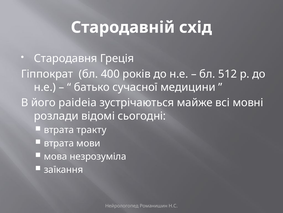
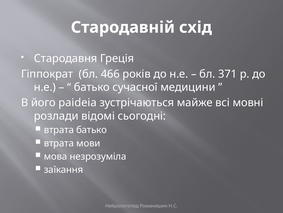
400: 400 -> 466 (110, 74)
512: 512 -> 371 (228, 74)
втрата тракту: тракту -> батько (92, 130)
